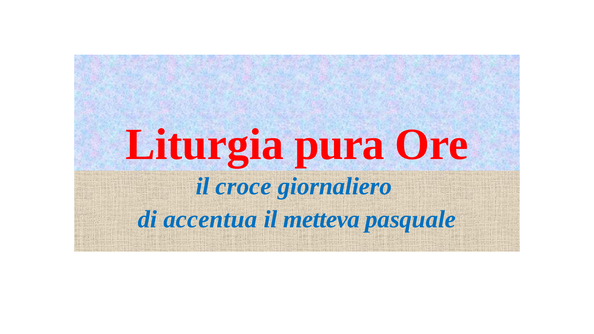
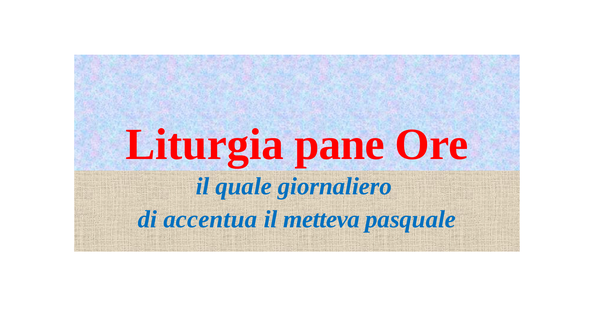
pura: pura -> pane (339, 144)
croce: croce -> quale (244, 186)
